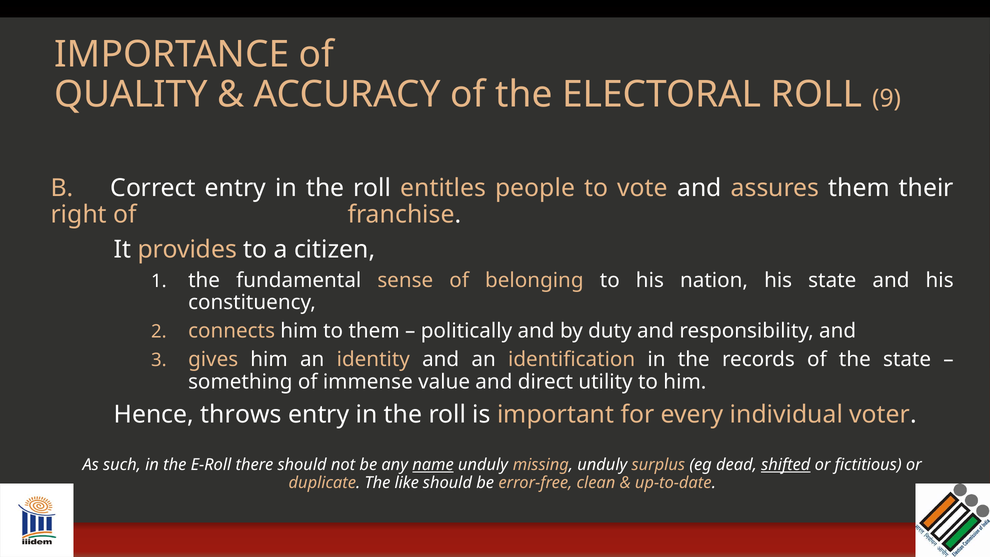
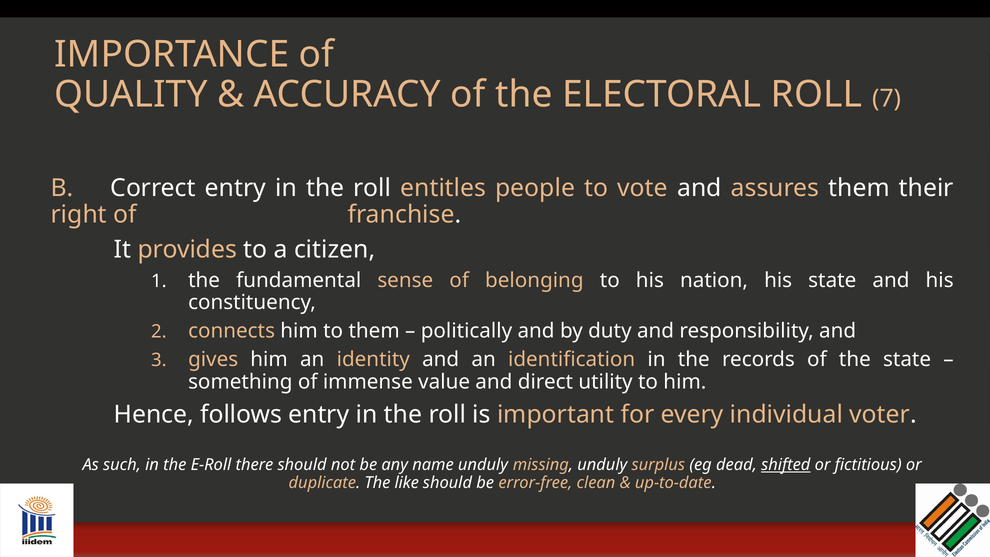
9: 9 -> 7 (887, 98)
throws: throws -> follows (241, 415)
name underline: present -> none (433, 465)
